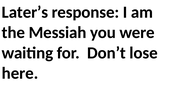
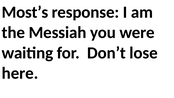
Later’s: Later’s -> Most’s (25, 12)
